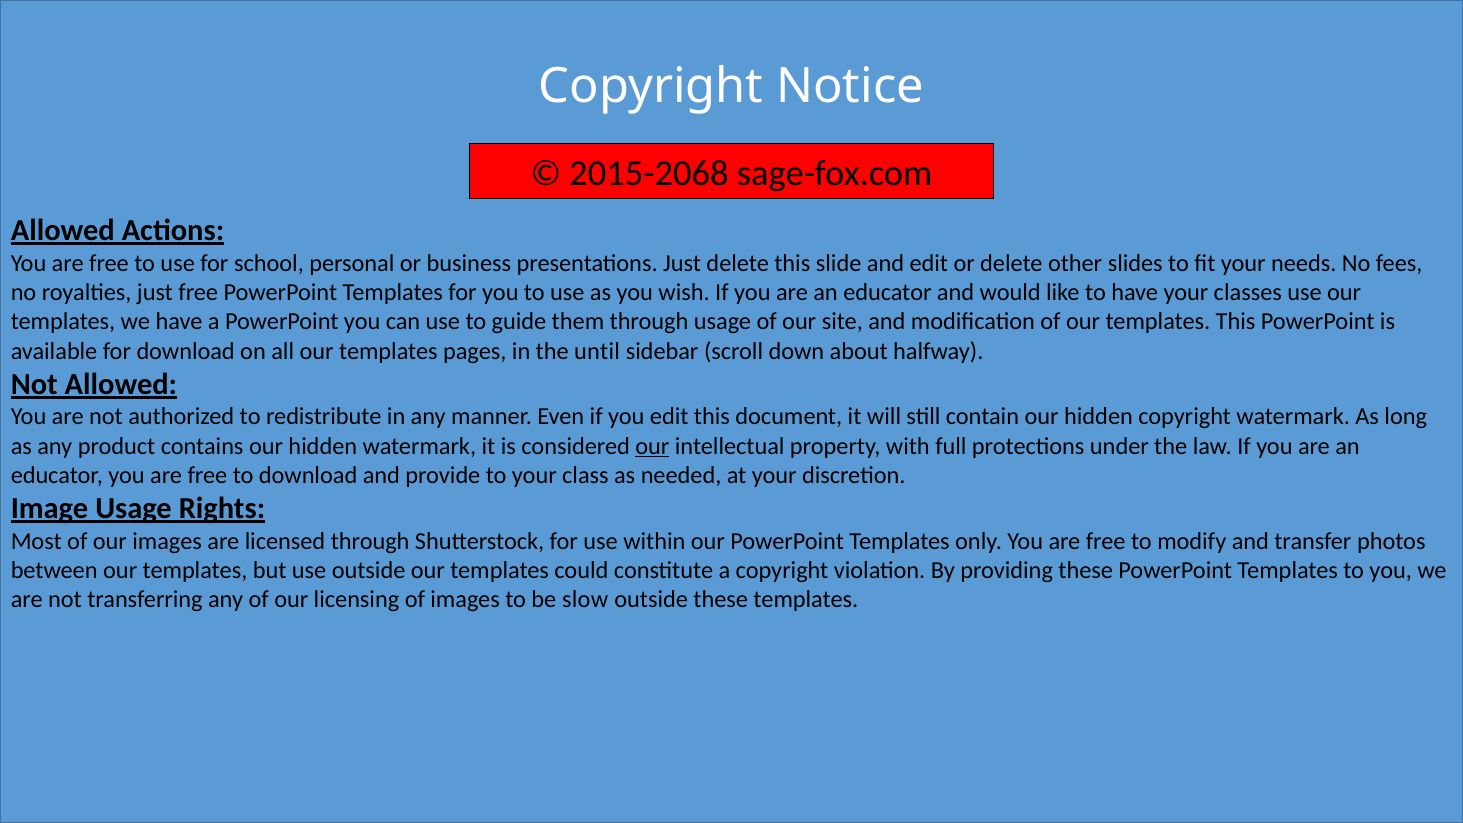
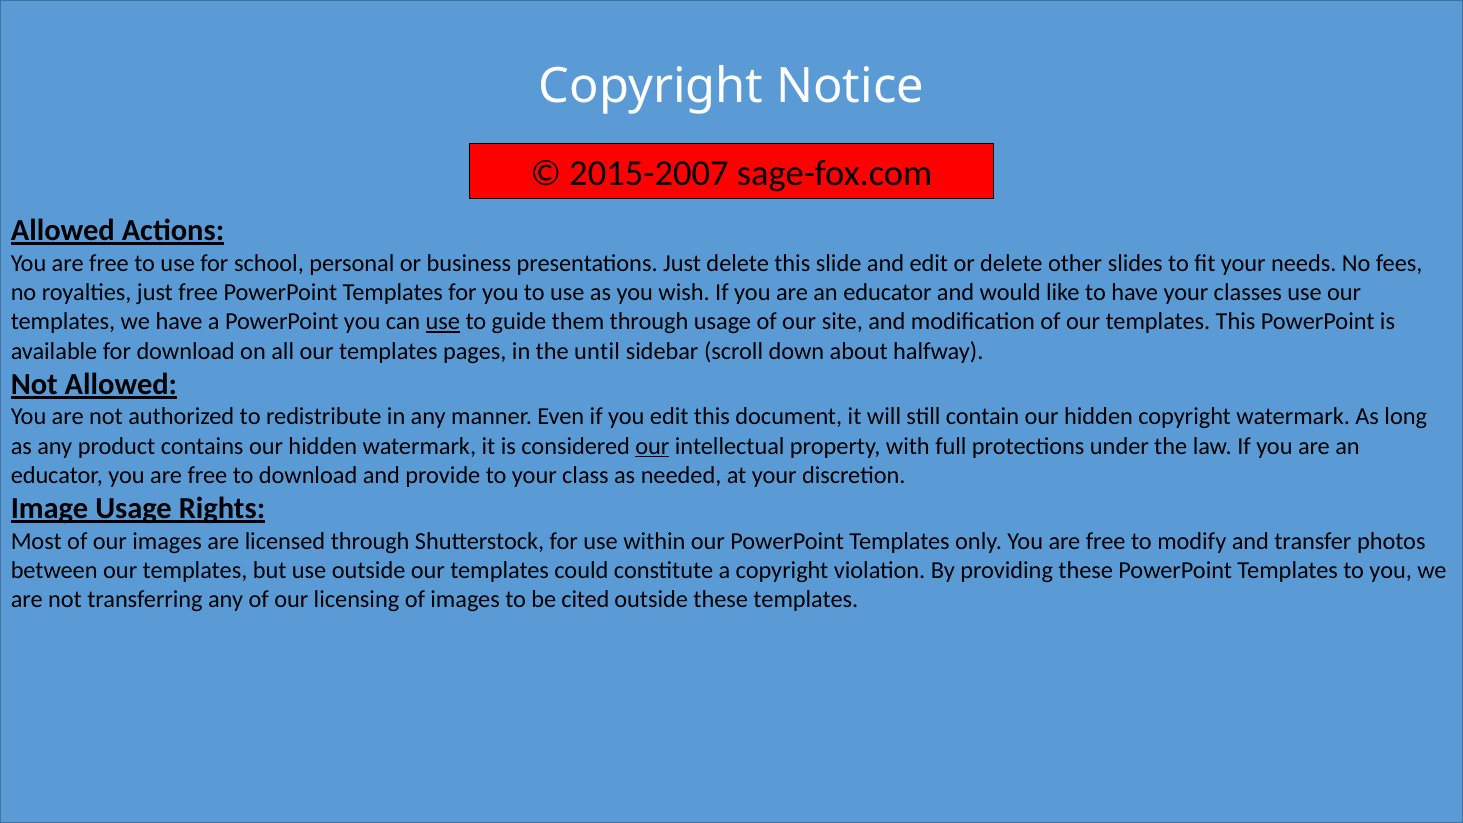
2015-2068: 2015-2068 -> 2015-2007 (649, 174)
use underline: none -> present (443, 322)
slow: slow -> cited (585, 600)
